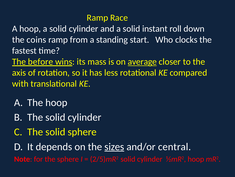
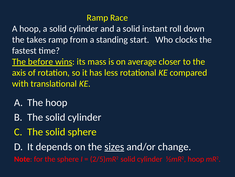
coins: coins -> takes (36, 40)
average underline: present -> none (142, 62)
central: central -> change (175, 146)
